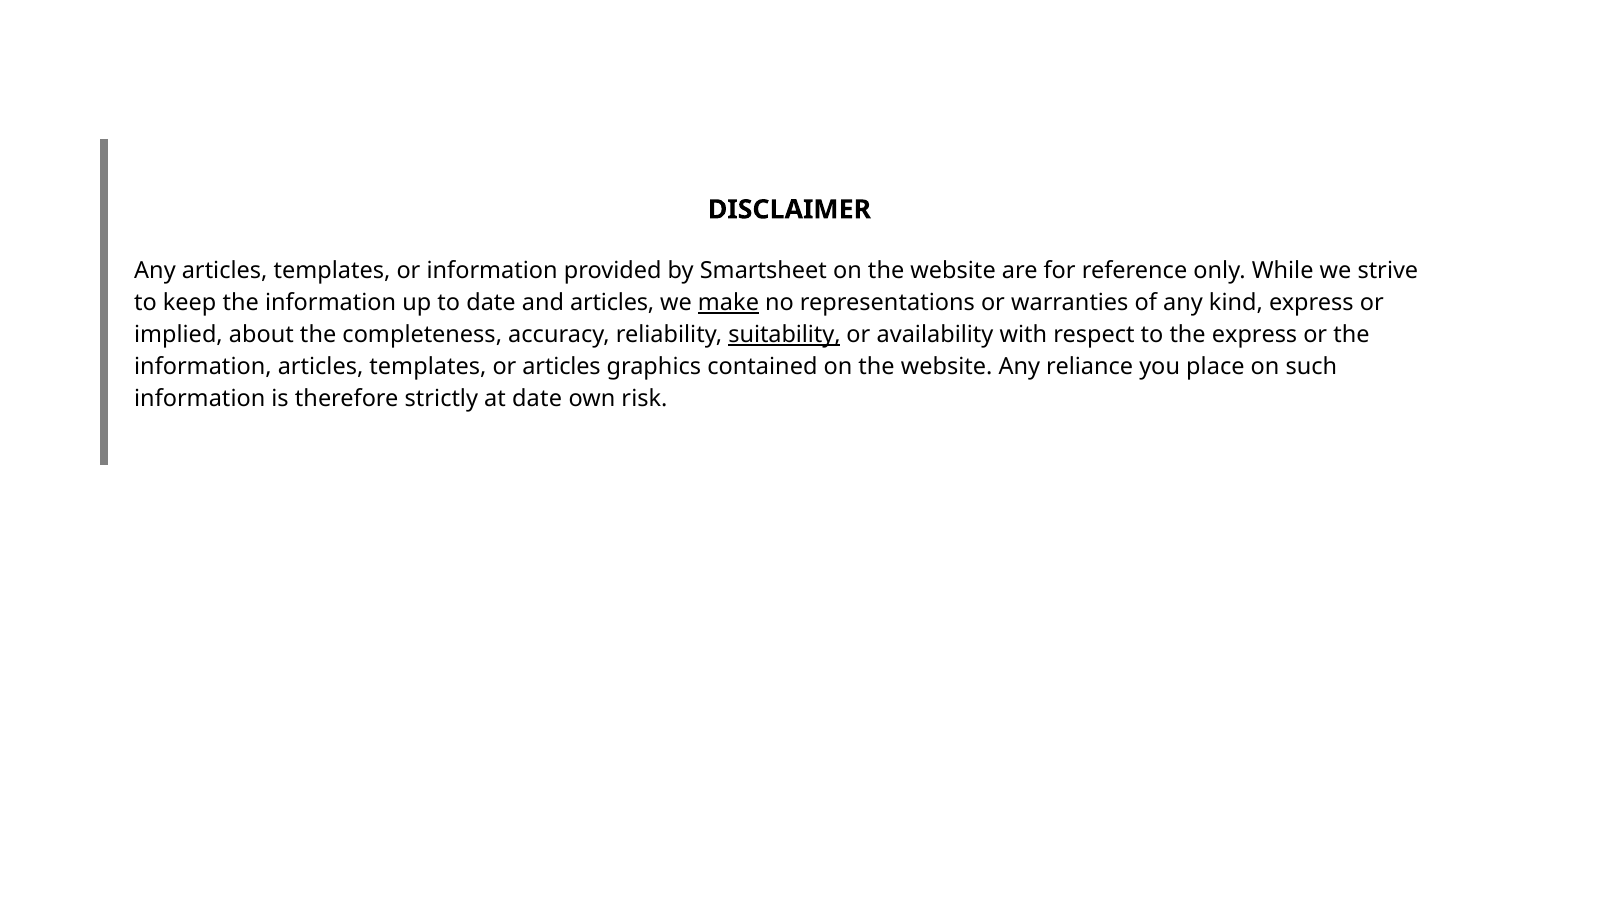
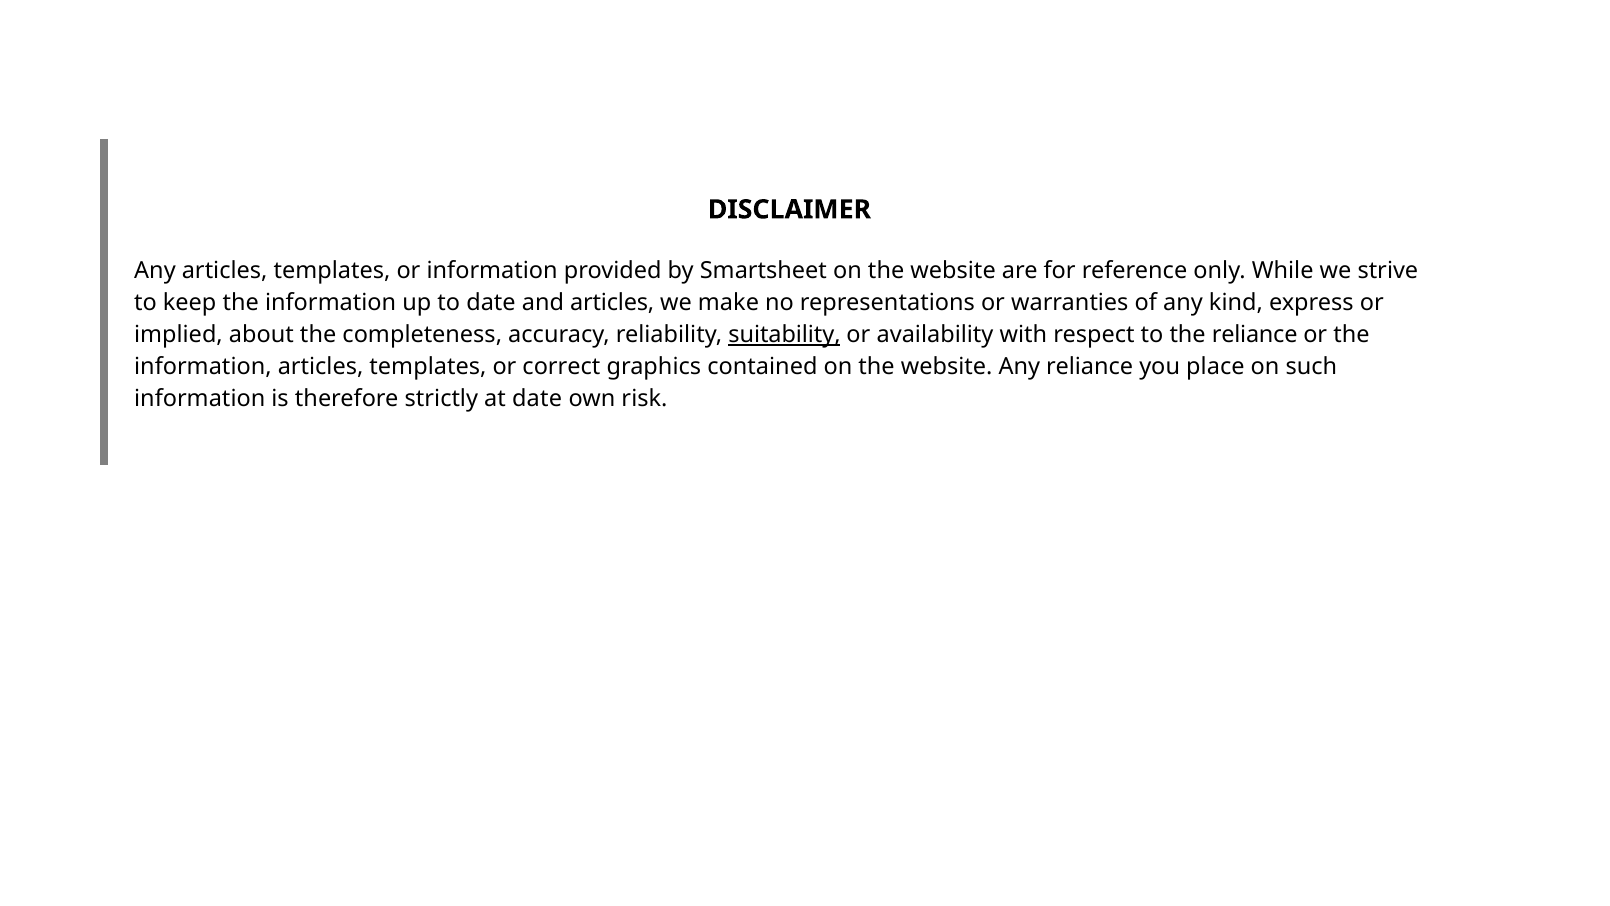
make underline: present -> none (728, 303)
the express: express -> reliance (1255, 335)
or articles: articles -> correct (561, 367)
